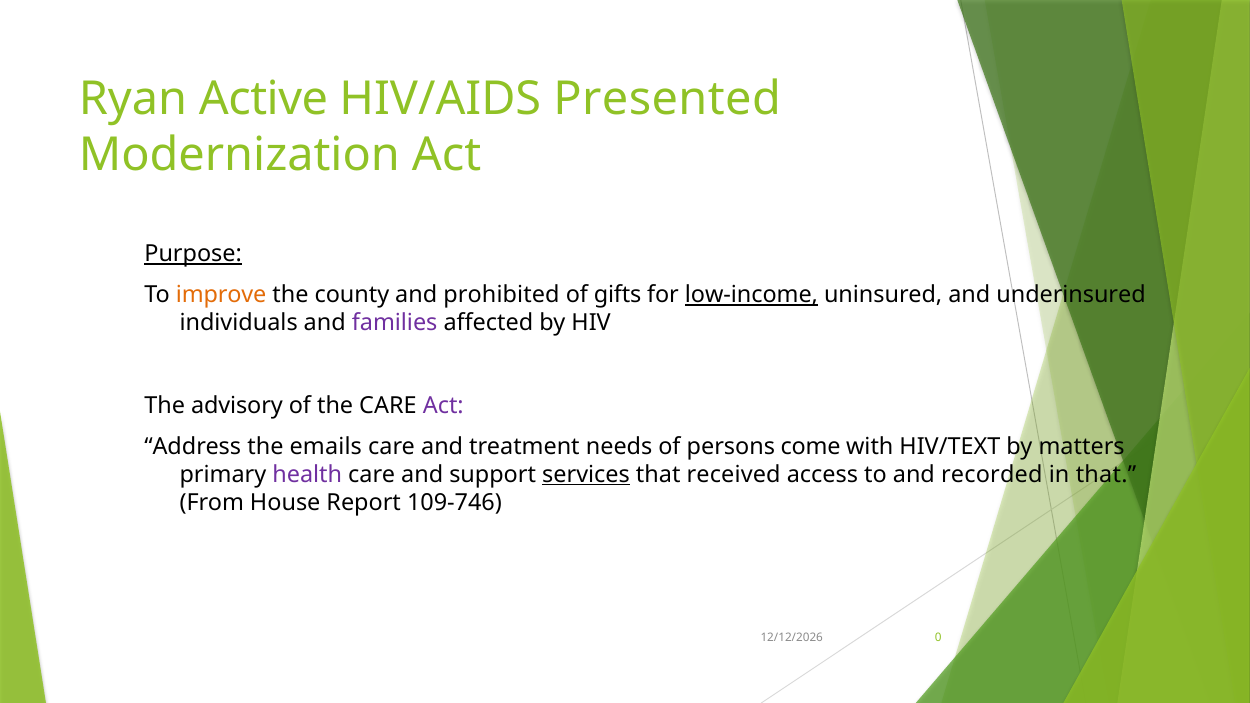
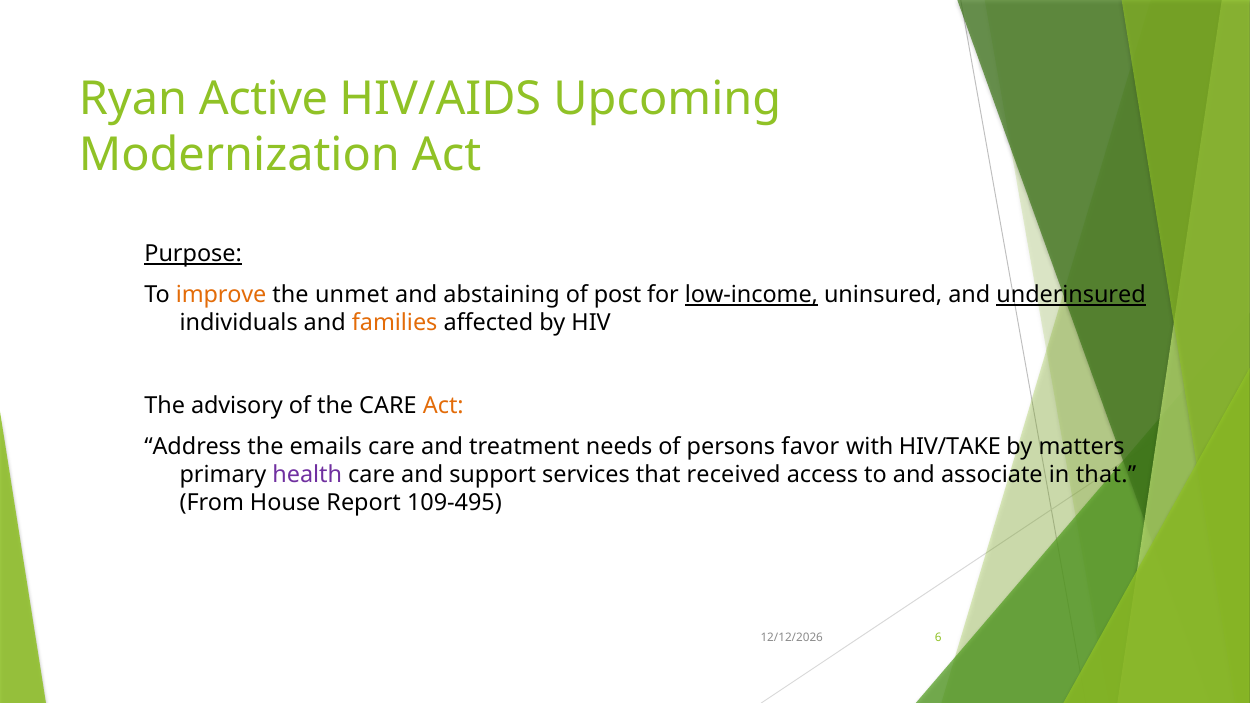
Presented: Presented -> Upcoming (667, 99)
county: county -> unmet (352, 295)
prohibited: prohibited -> abstaining (502, 295)
gifts: gifts -> post (618, 295)
underinsured underline: none -> present (1071, 295)
families colour: purple -> orange (395, 323)
Act colour: purple -> orange (443, 405)
come: come -> favor (810, 447)
HIV/TEXT: HIV/TEXT -> HIV/TAKE (950, 447)
services underline: present -> none (586, 475)
recorded: recorded -> associate (992, 475)
109-746: 109-746 -> 109-495 (454, 503)
0: 0 -> 6 (938, 638)
